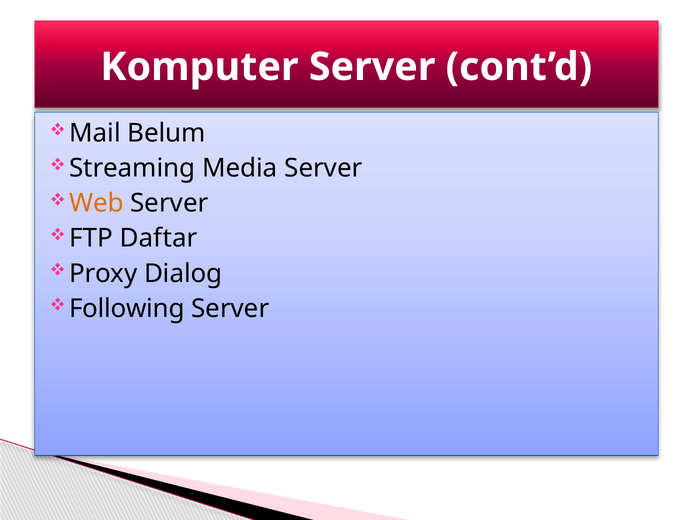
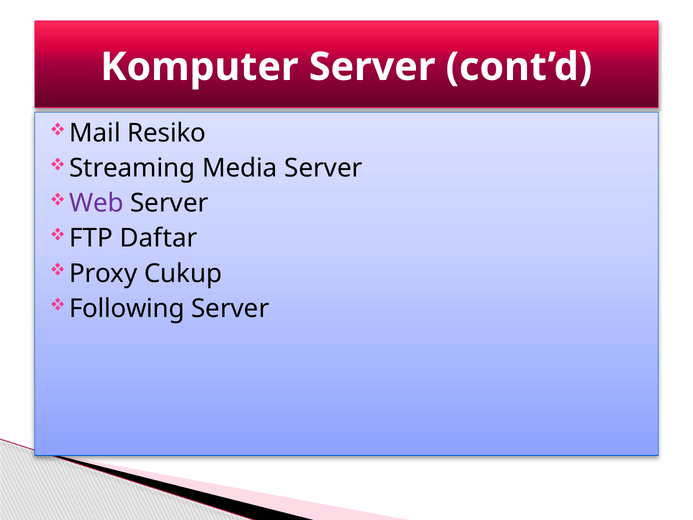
Belum: Belum -> Resiko (167, 133)
Web colour: orange -> purple (96, 203)
Dialog: Dialog -> Cukup (183, 273)
